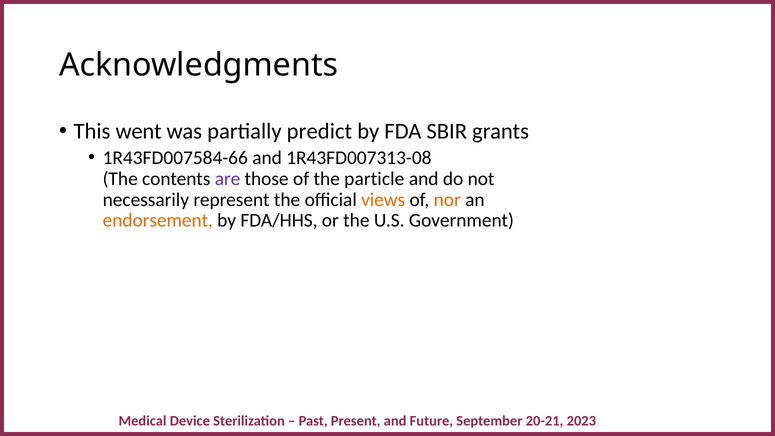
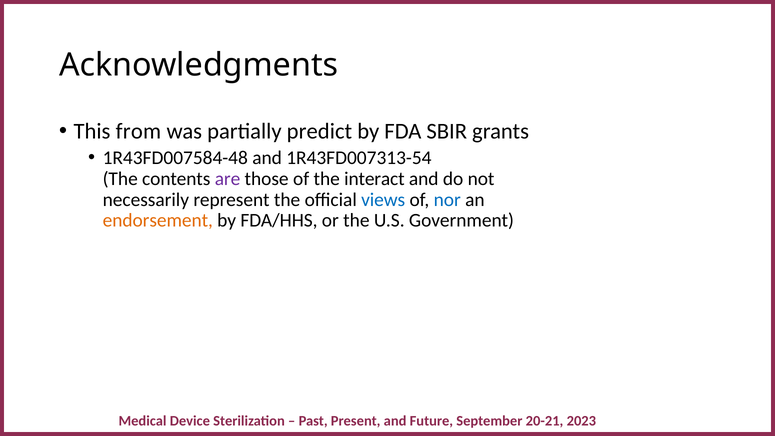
went: went -> from (138, 131)
1R43FD007584-66: 1R43FD007584-66 -> 1R43FD007584-48 (175, 158)
1R43FD007313-08: 1R43FD007313-08 -> 1R43FD007313-54 (359, 158)
particle: particle -> interact (374, 179)
views colour: orange -> blue (383, 200)
nor colour: orange -> blue (447, 200)
